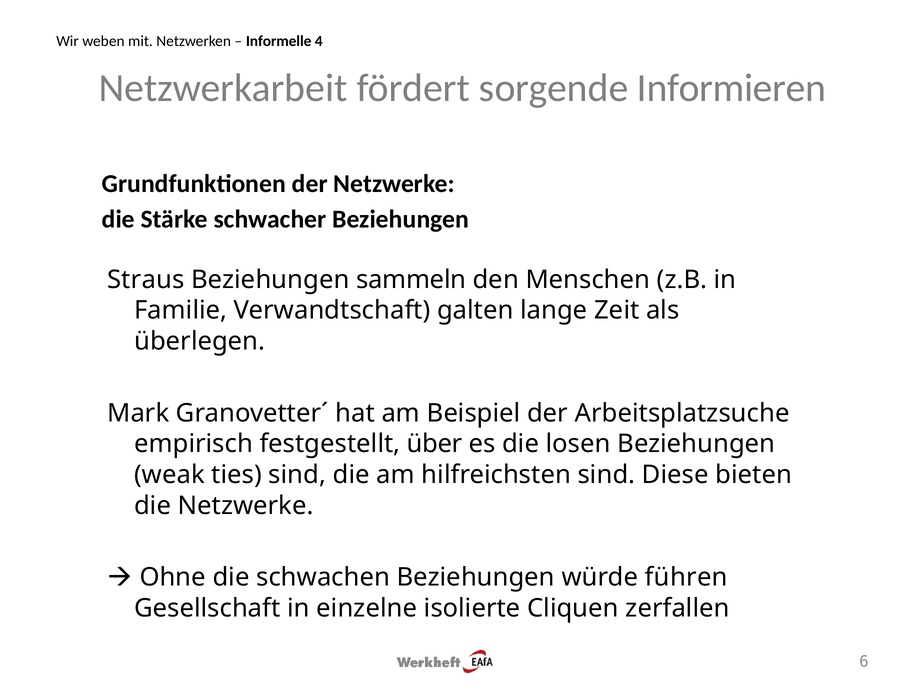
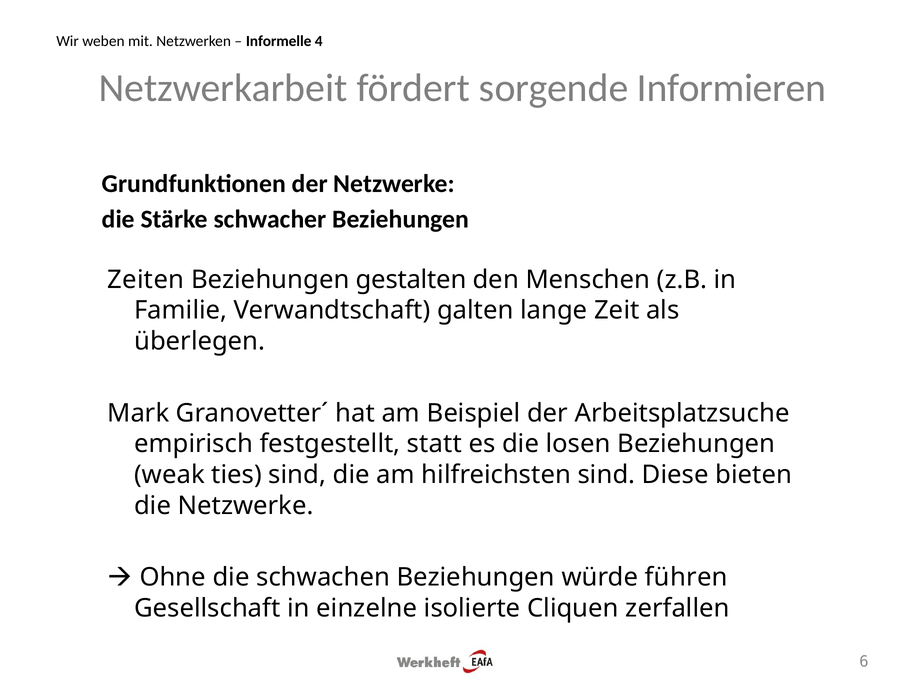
Straus: Straus -> Zeiten (146, 280)
sammeln: sammeln -> gestalten (411, 280)
über: über -> statt (434, 444)
